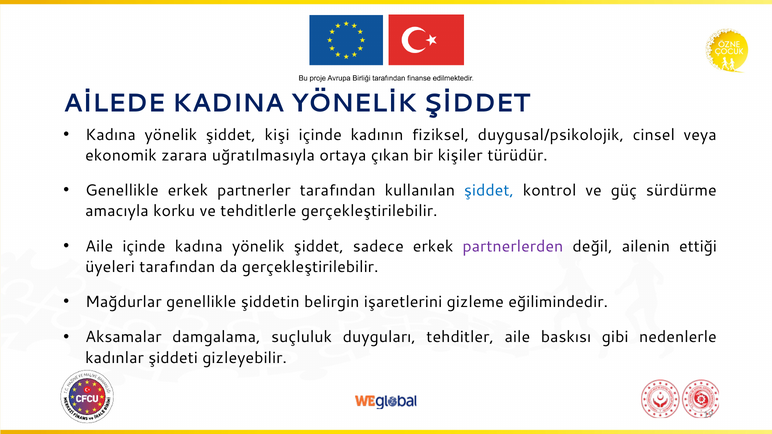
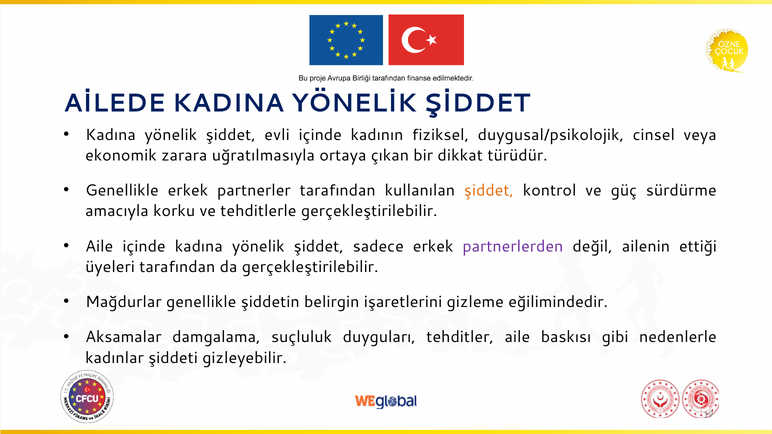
kişi: kişi -> evli (277, 135)
kişiler: kişiler -> dikkat (460, 156)
şiddet colour: blue -> orange (489, 191)
